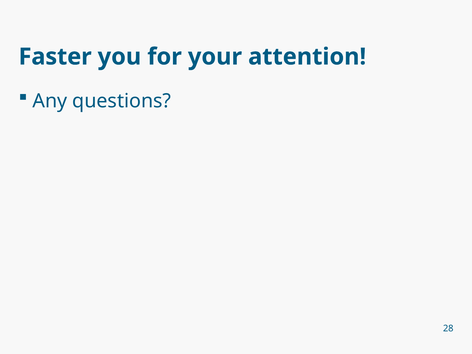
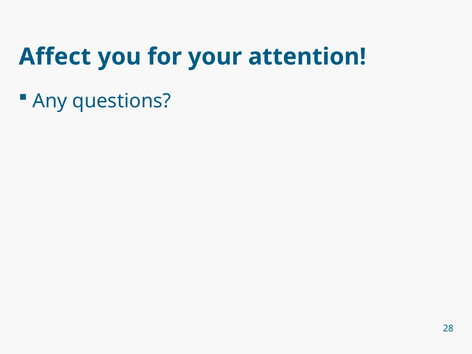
Faster: Faster -> Affect (55, 57)
